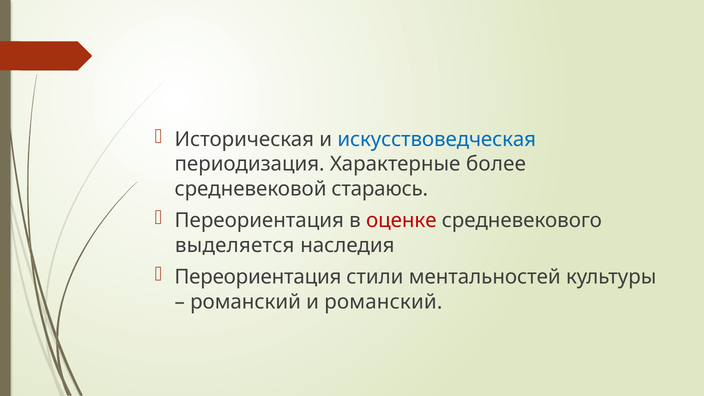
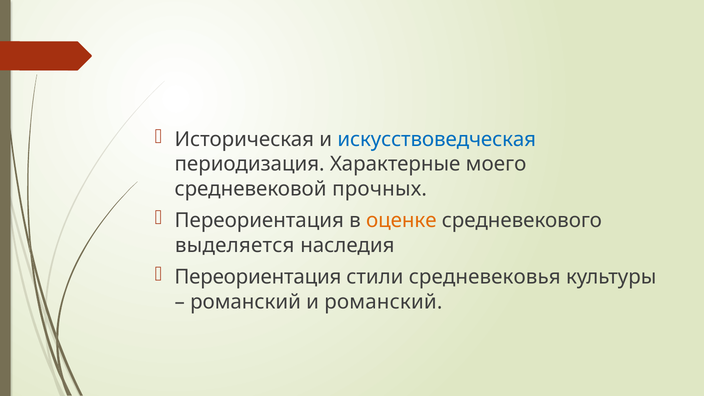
более: более -> моего (496, 164)
стараюсь: стараюсь -> прочных (380, 189)
оценке colour: red -> orange (401, 221)
ментальностей: ментальностей -> средневековья (485, 277)
